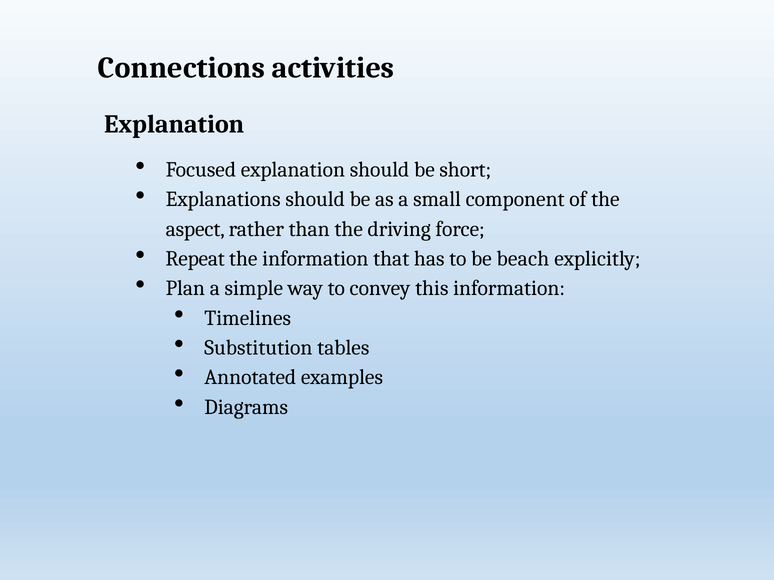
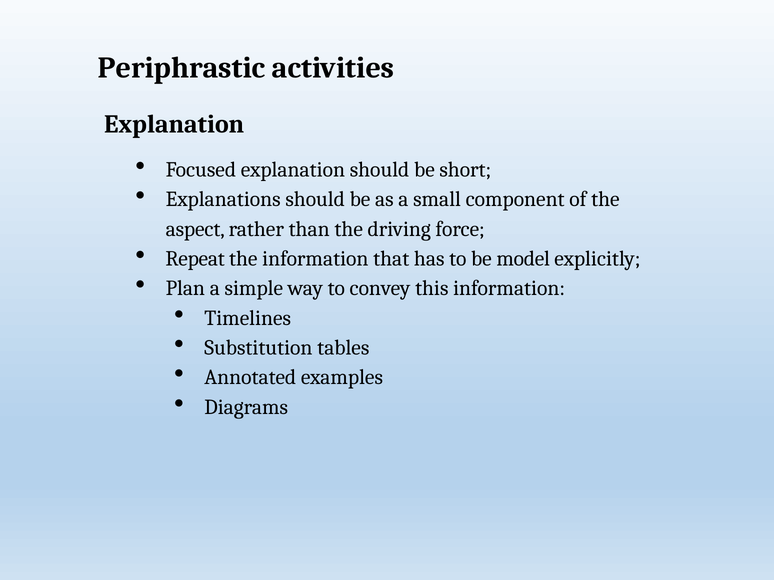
Connections: Connections -> Periphrastic (182, 68)
beach: beach -> model (523, 259)
